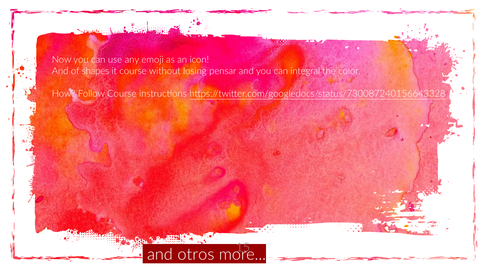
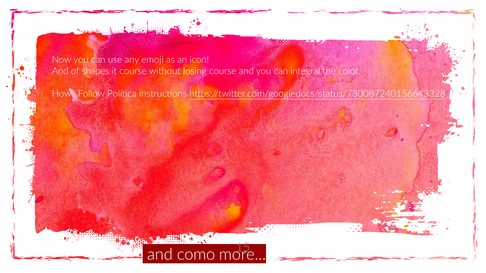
losing pensar: pensar -> course (223, 71)
Follow Course: Course -> Política (122, 94)
otros: otros -> como (196, 255)
